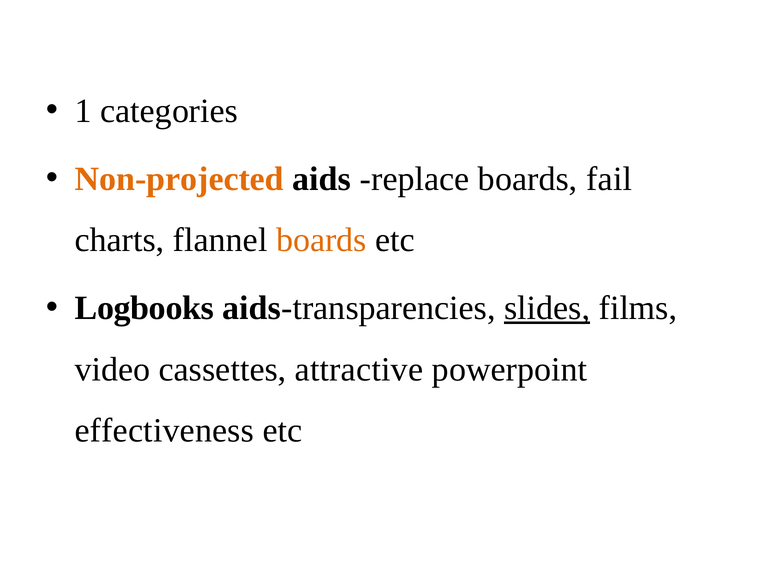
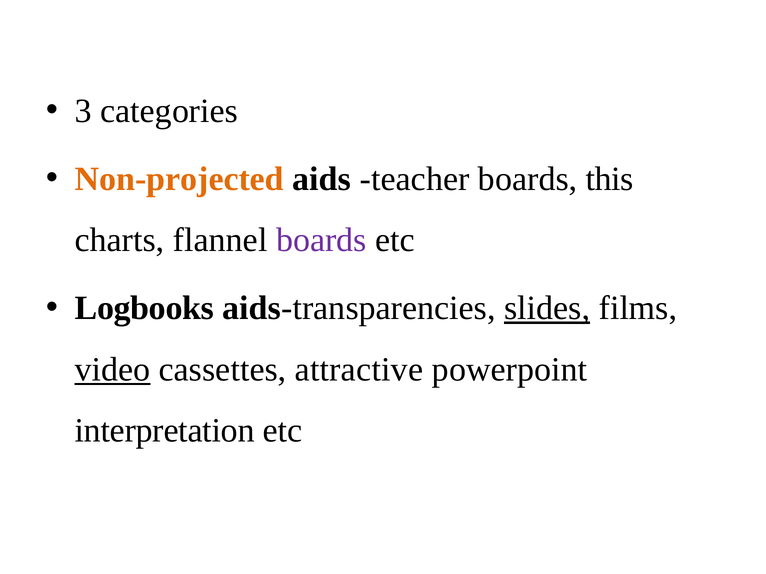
1: 1 -> 3 (83, 111)
replace: replace -> teacher (415, 179)
fail: fail -> this (610, 179)
boards colour: orange -> purple (321, 240)
video underline: none -> present (112, 370)
effectiveness: effectiveness -> interpretation (165, 431)
